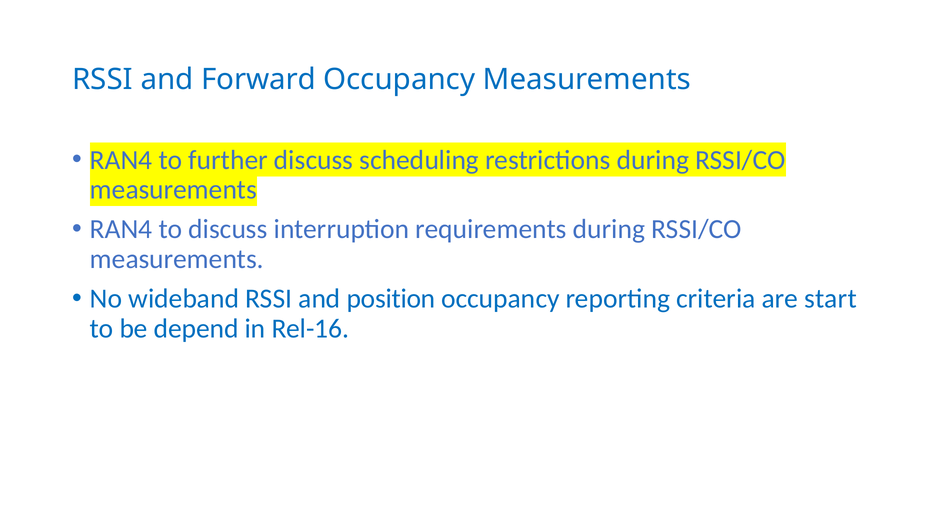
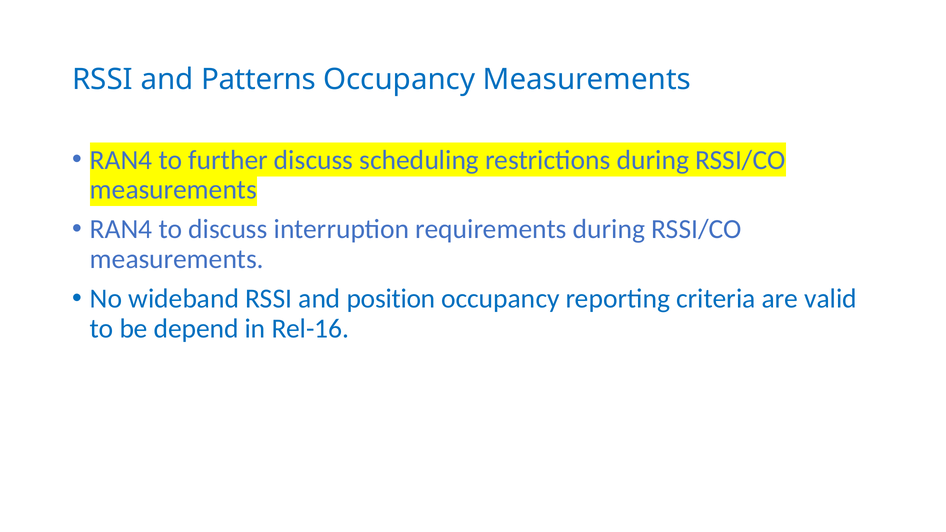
Forward: Forward -> Patterns (259, 80)
start: start -> valid (831, 299)
